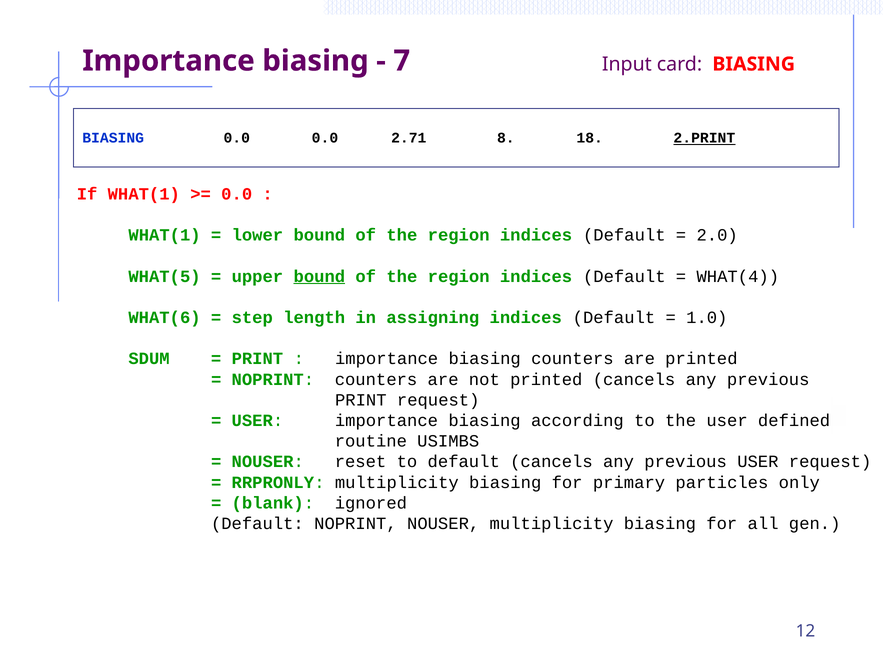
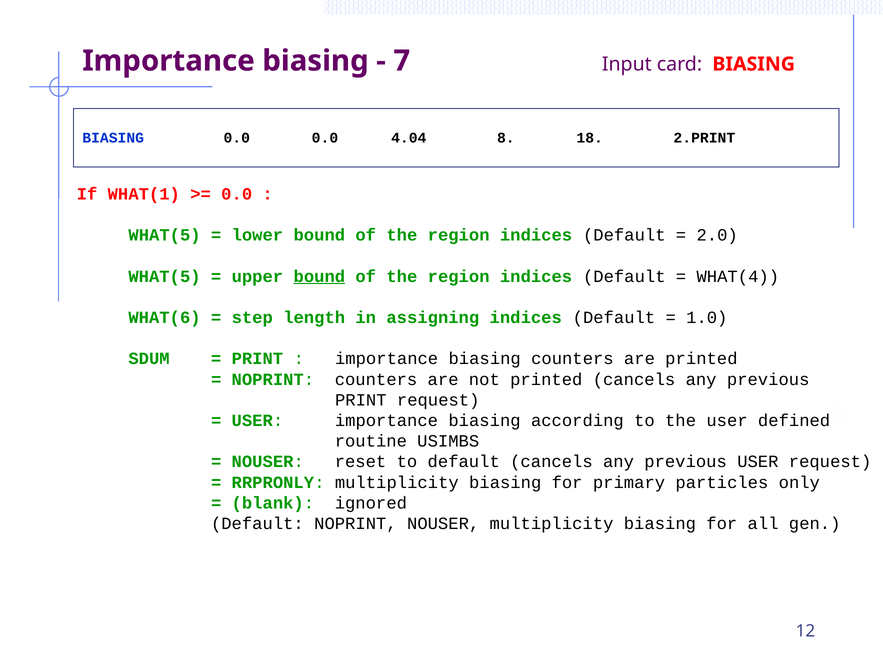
2.71: 2.71 -> 4.04 (409, 138)
2.PRINT underline: present -> none (704, 138)
WHAT(1: WHAT(1 -> WHAT(5 (165, 235)
